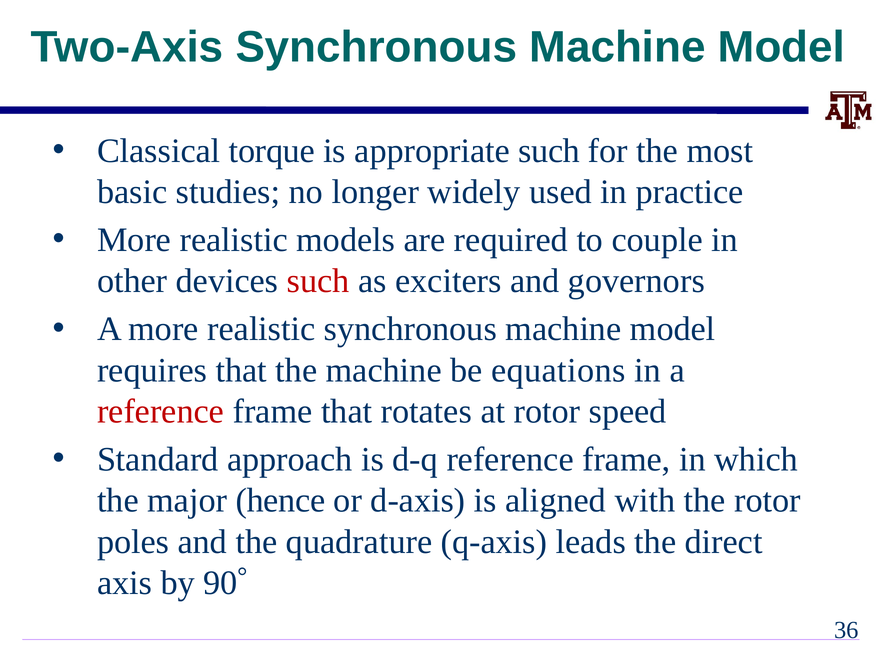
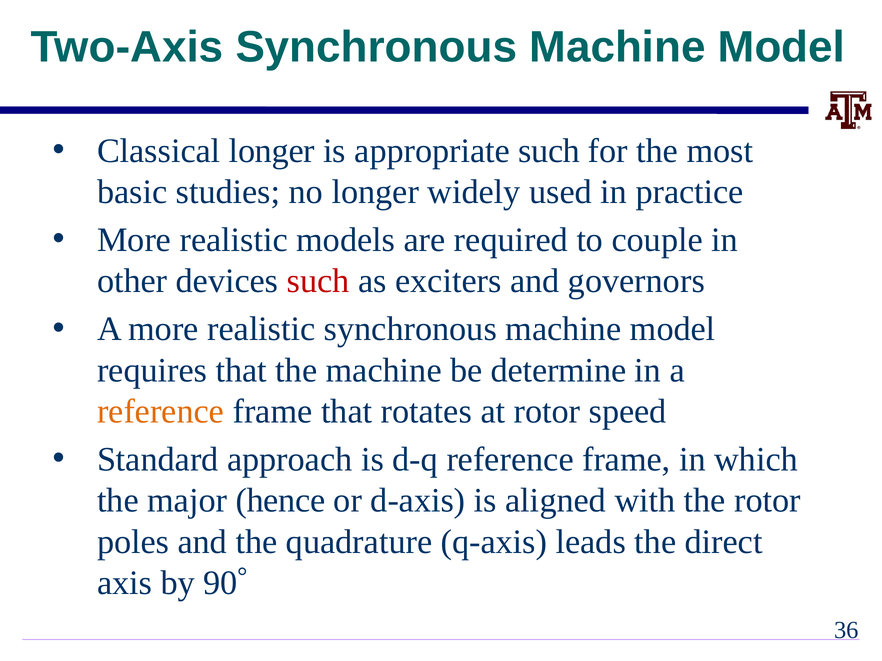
Classical torque: torque -> longer (272, 151)
equations: equations -> determine (559, 371)
reference colour: red -> orange (161, 412)
